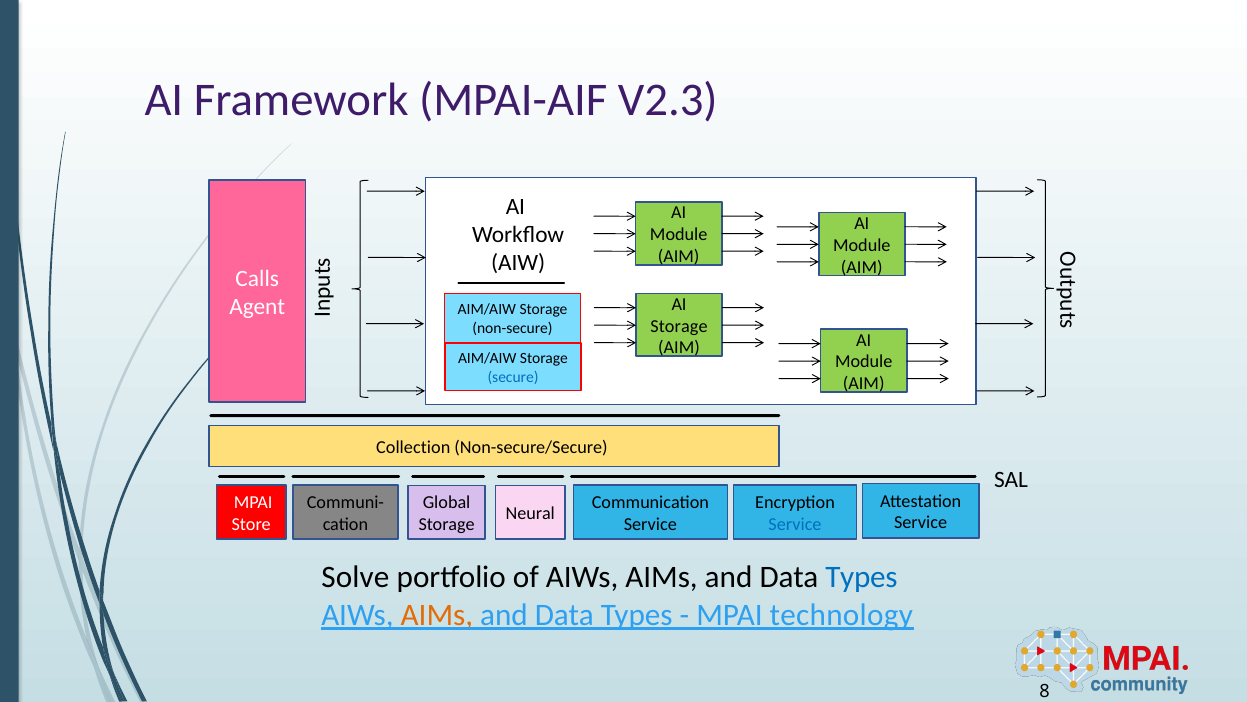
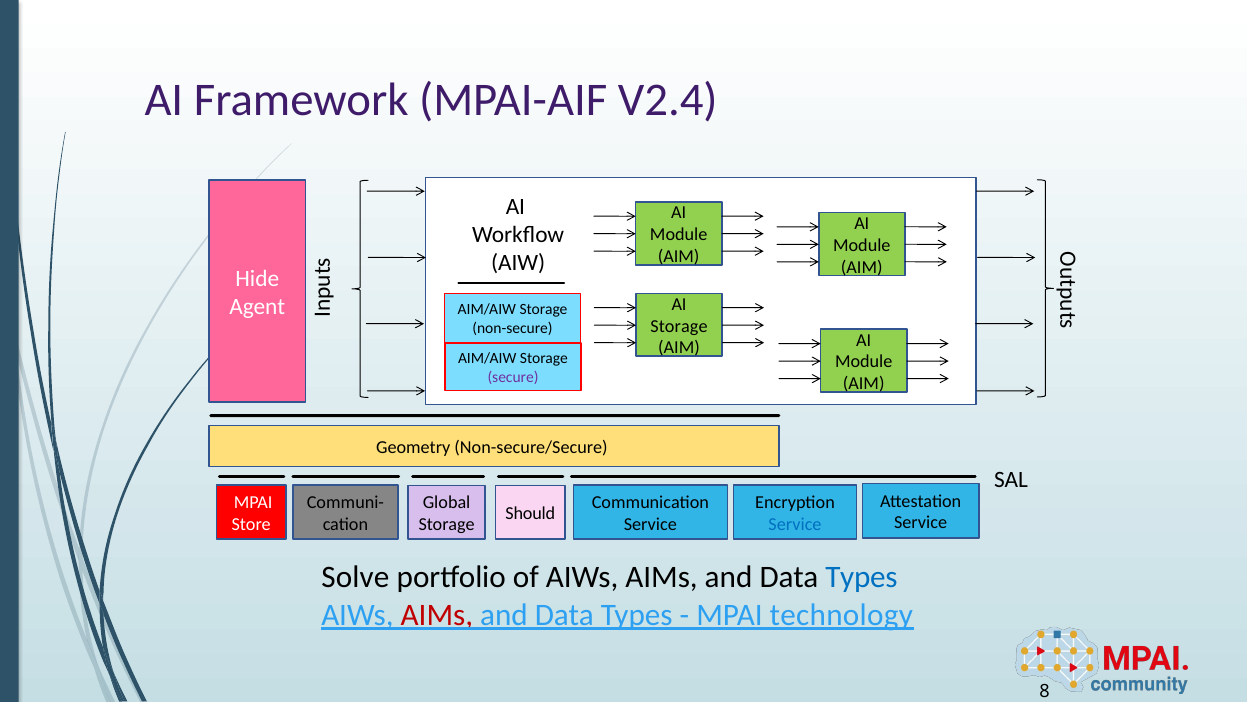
V2.3: V2.3 -> V2.4 (668, 100)
Calls: Calls -> Hide (257, 278)
secure colour: blue -> purple (513, 377)
Collection: Collection -> Geometry (413, 447)
Neural: Neural -> Should (530, 513)
AIMs colour: orange -> red (437, 614)
